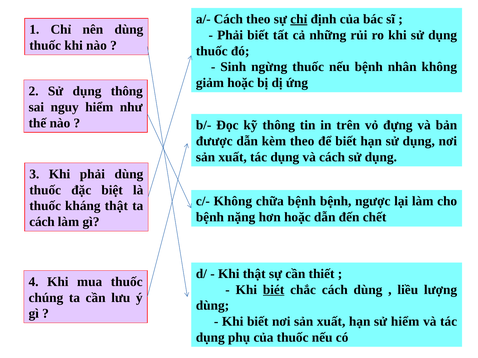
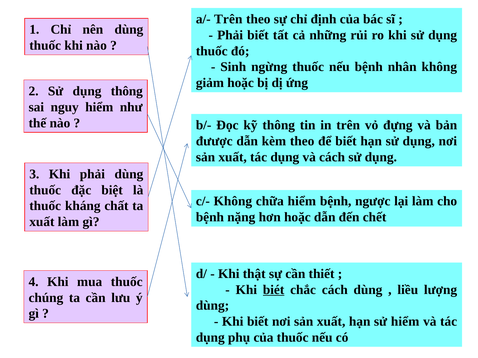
a/- Cách: Cách -> Trên (228, 19)
chỉ underline: present -> none (299, 19)
chữa bệnh: bệnh -> hiểm (302, 202)
kháng thật: thật -> chất (116, 206)
cách: cách -> xuất (42, 222)
